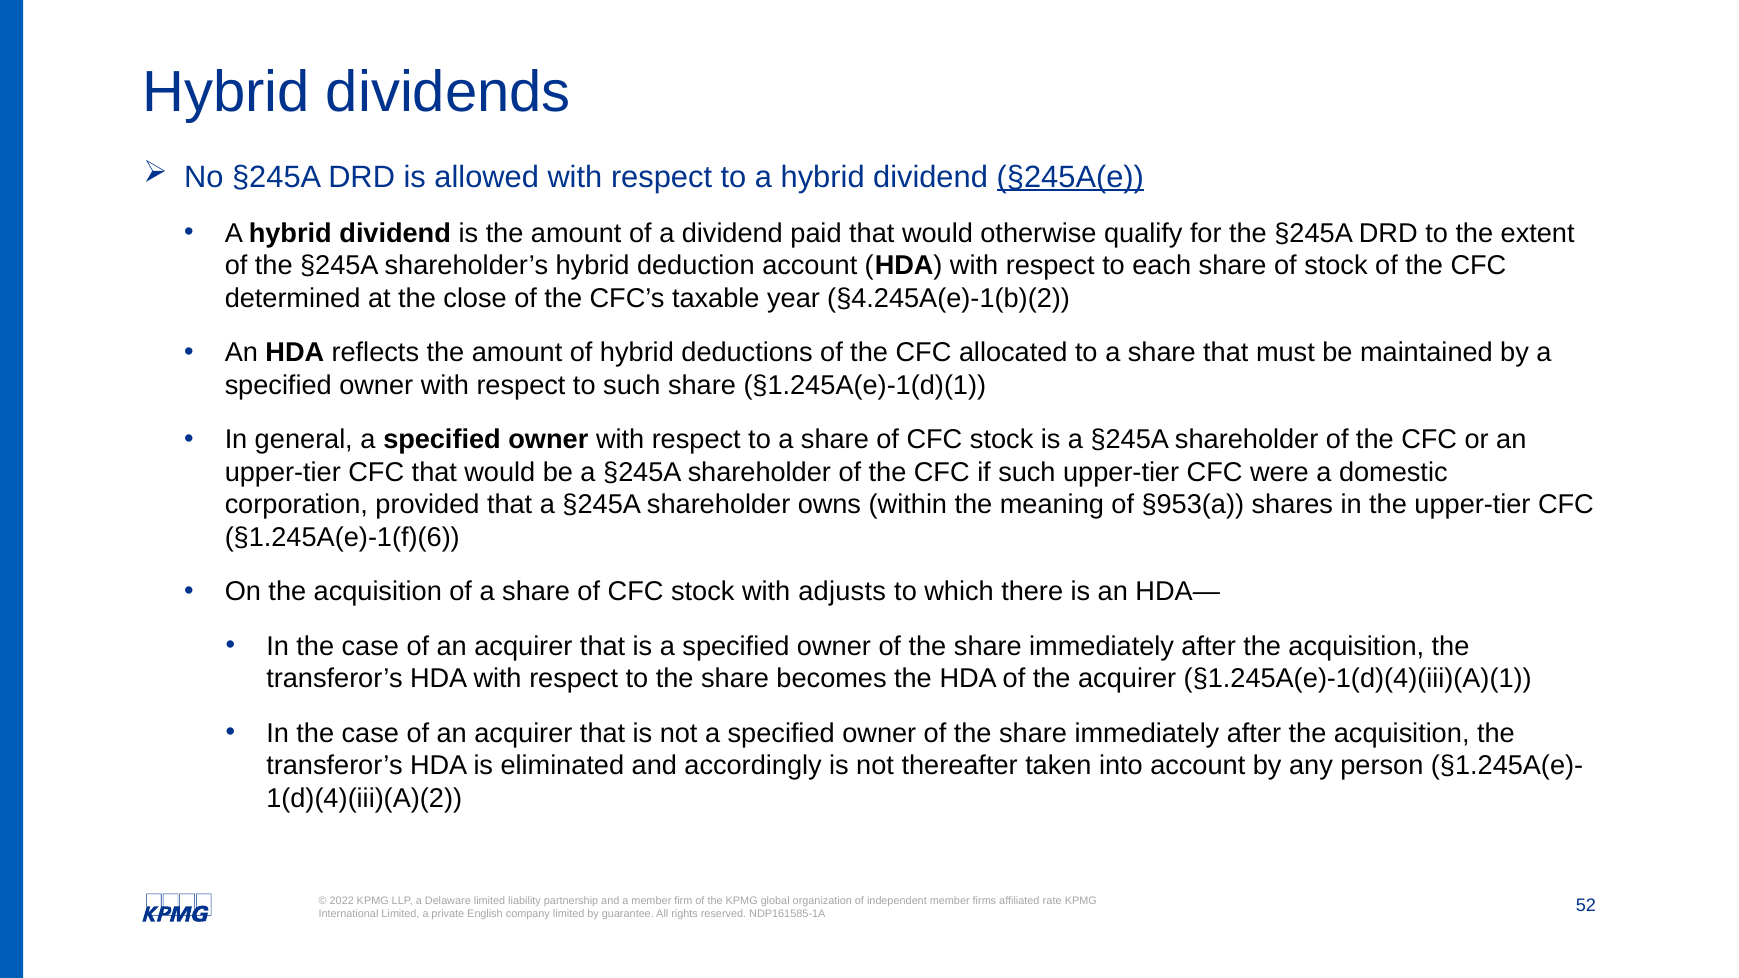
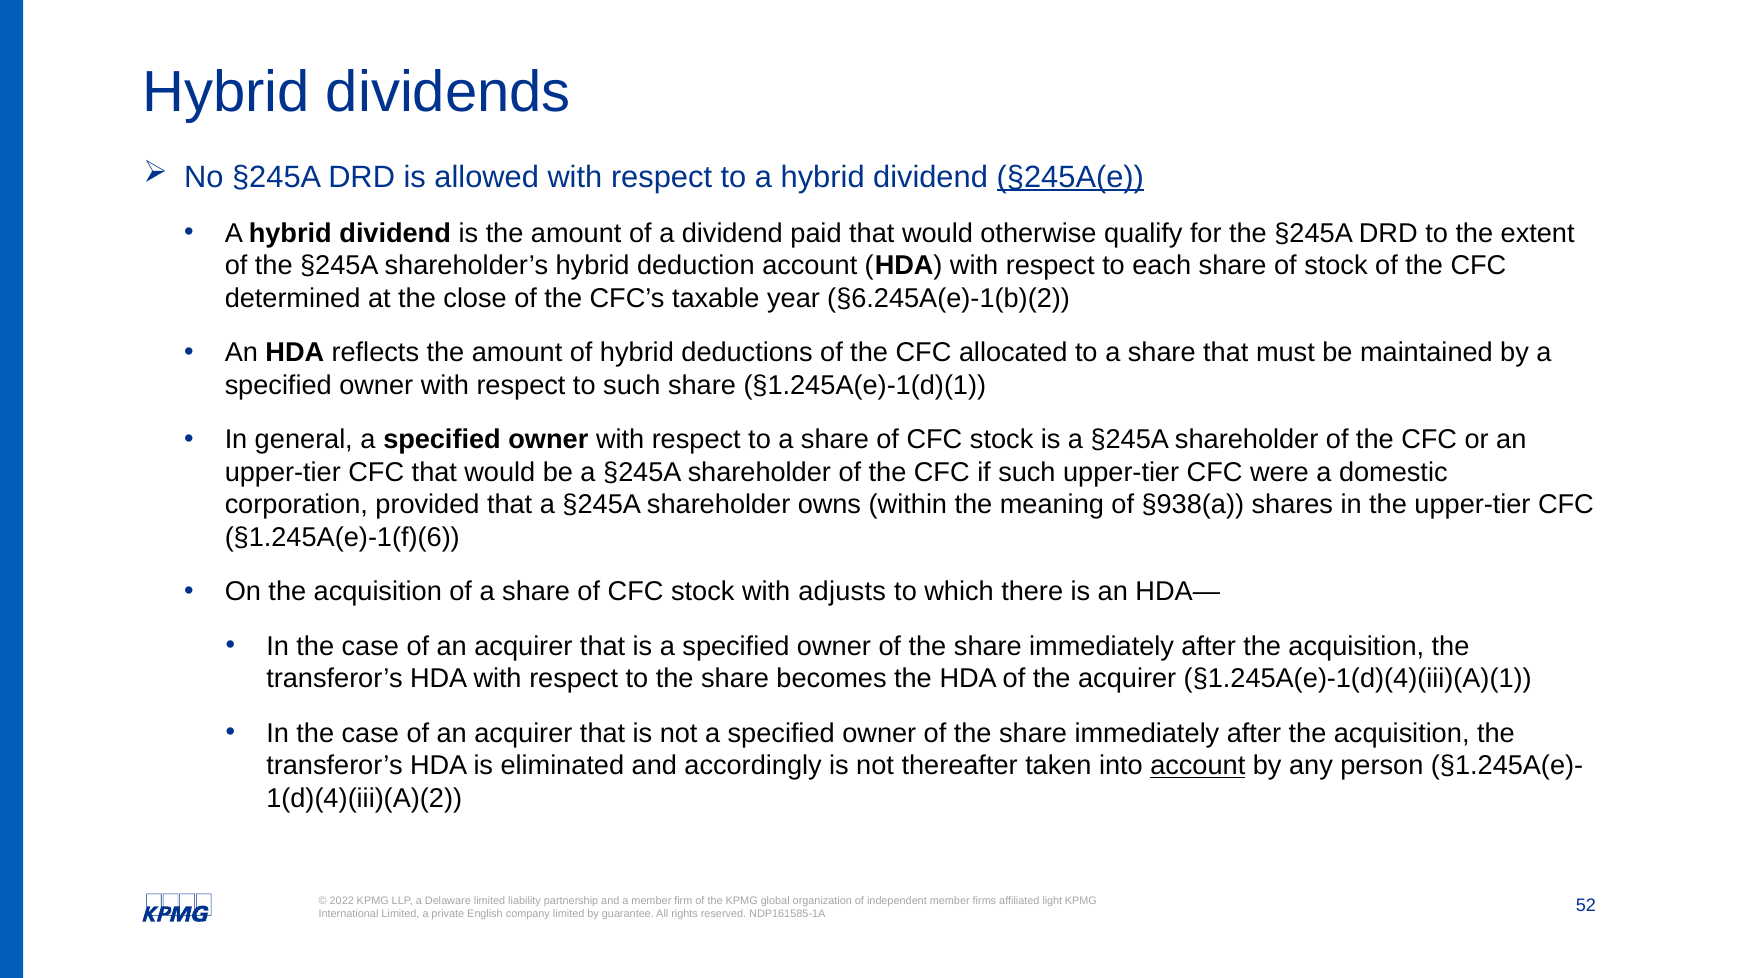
§4.245A(e)-1(b)(2: §4.245A(e)-1(b)(2 -> §6.245A(e)-1(b)(2 (949, 299)
§953(a: §953(a -> §938(a (1193, 505)
account underline: none -> present (1198, 766)
rate: rate -> light (1052, 901)
